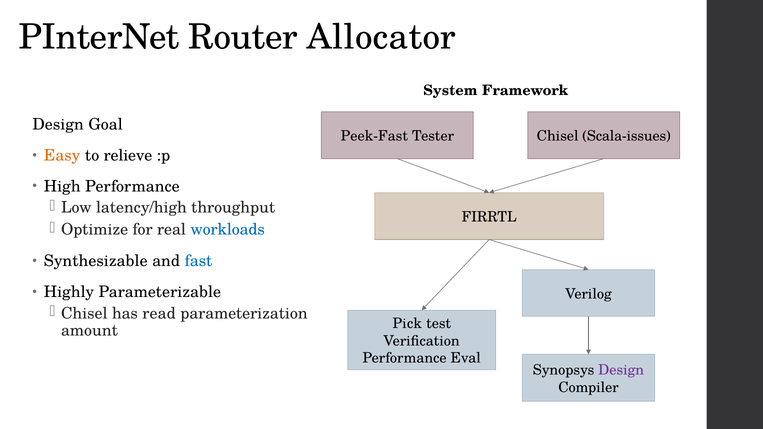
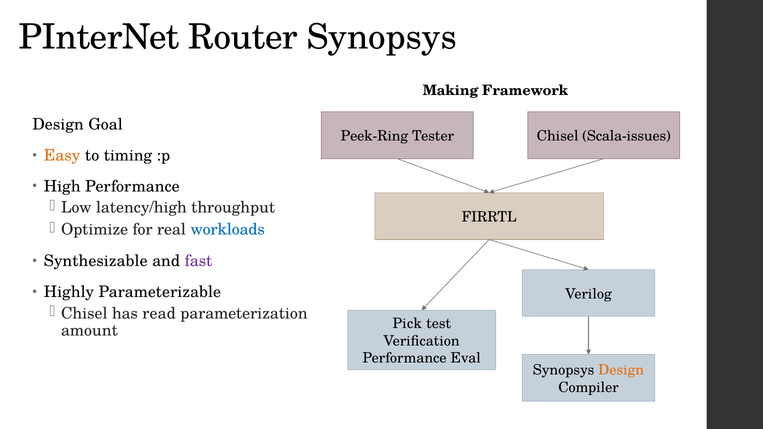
Router Allocator: Allocator -> Synopsys (382, 37)
System: System -> Making (451, 91)
Peek-Fast: Peek-Fast -> Peek-Ring (374, 136)
relieve: relieve -> timing (128, 155)
fast colour: blue -> purple (199, 261)
Design colour: purple -> orange (621, 370)
